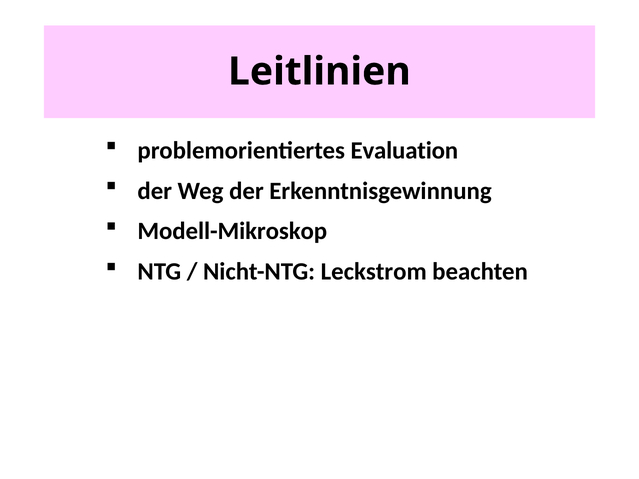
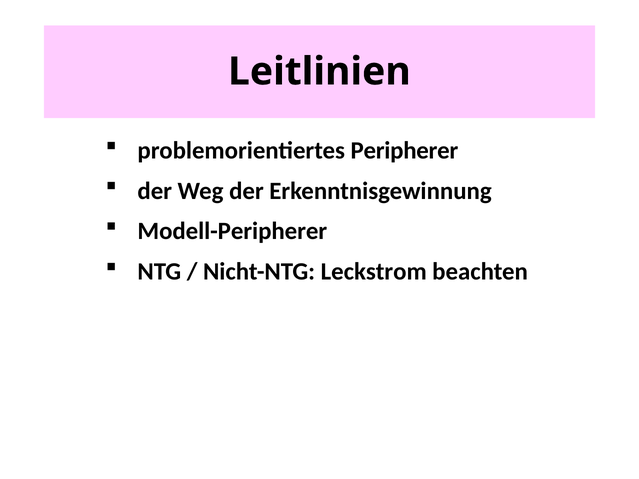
Evaluation: Evaluation -> Peripherer (404, 150)
Modell-Mikroskop: Modell-Mikroskop -> Modell-Peripherer (232, 231)
